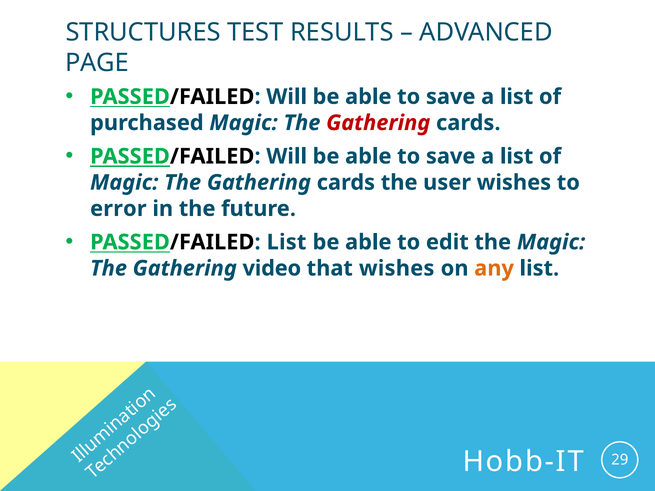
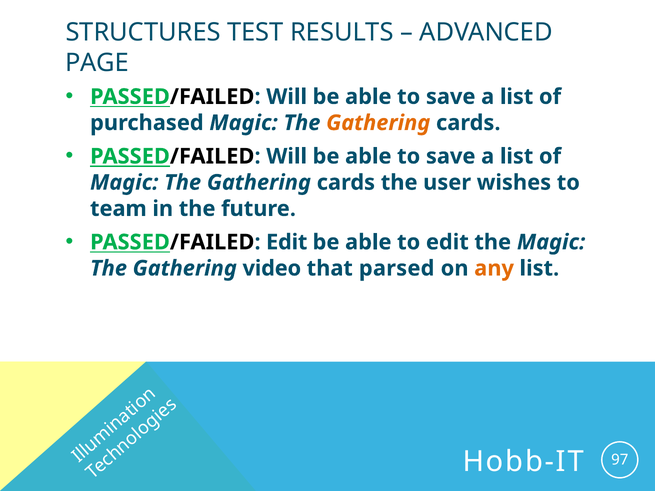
Gathering colour: red -> orange (378, 123)
error: error -> team (118, 209)
PASSED/FAILED List: List -> Edit (287, 242)
that wishes: wishes -> parsed (397, 268)
29: 29 -> 97 (620, 460)
